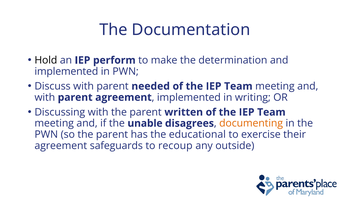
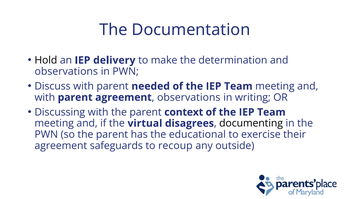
perform: perform -> delivery (114, 60)
implemented: implemented -> observations (66, 71)
agreement implemented: implemented -> observations (189, 97)
written: written -> context (184, 112)
unable: unable -> virtual (145, 123)
documenting colour: orange -> black (251, 123)
